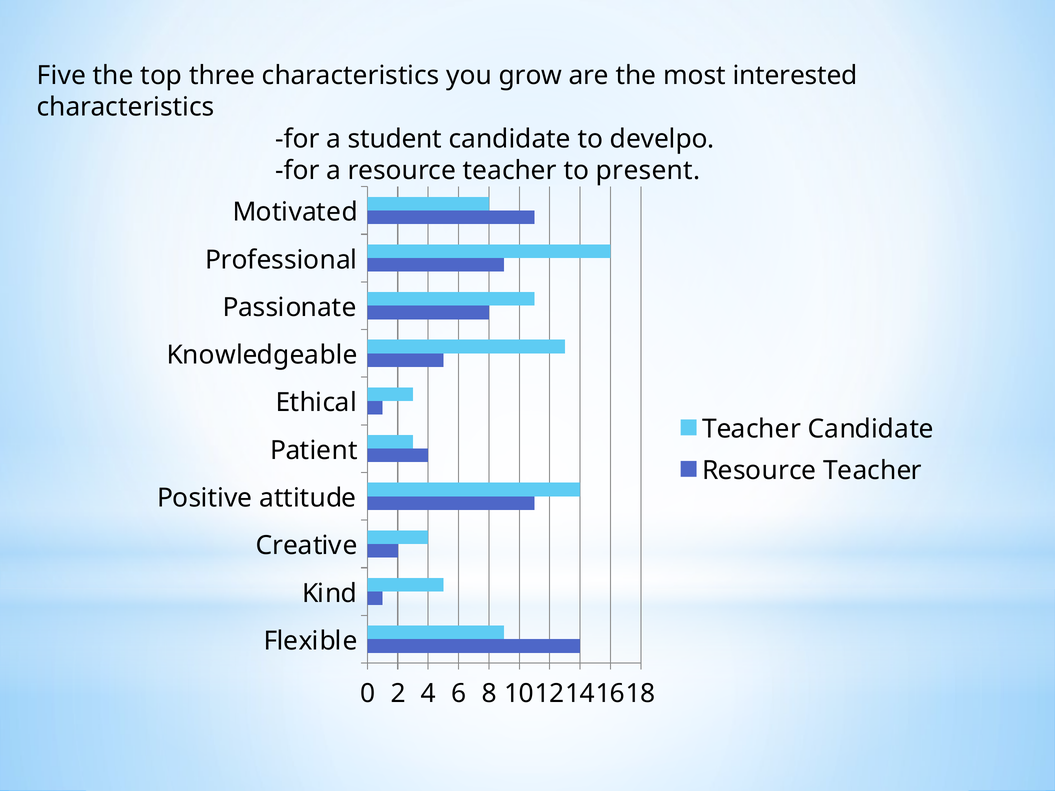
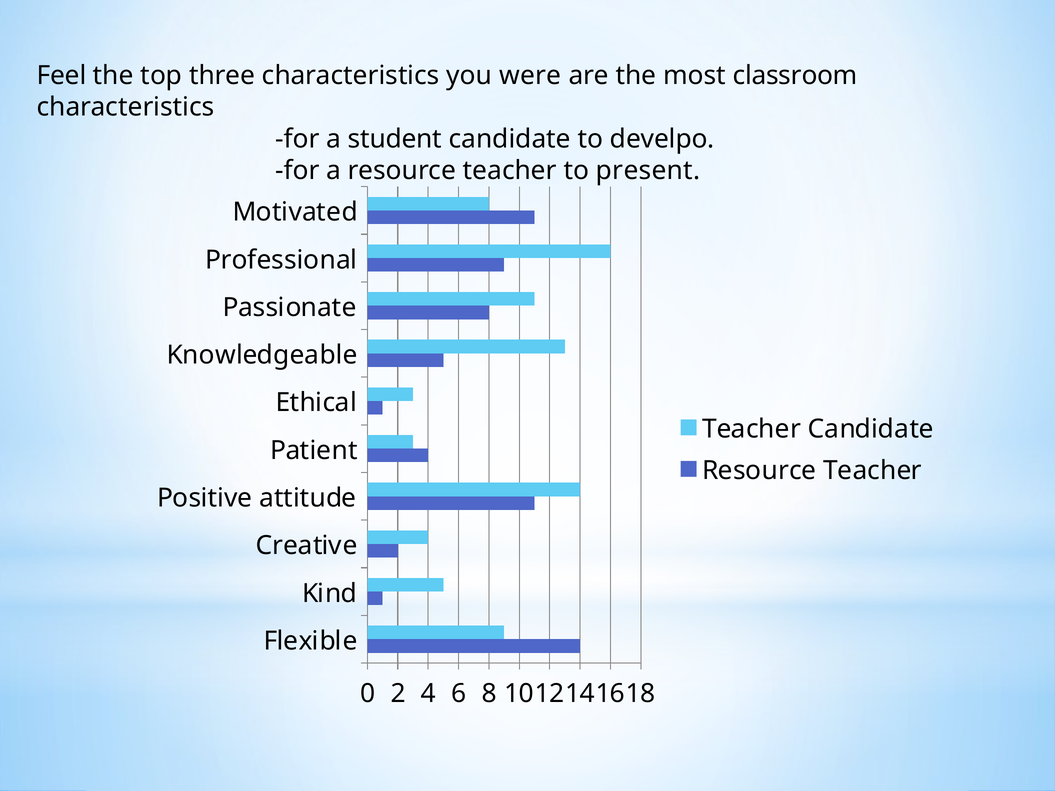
Five: Five -> Feel (62, 76)
grow: grow -> were (530, 76)
interested: interested -> classroom (795, 76)
